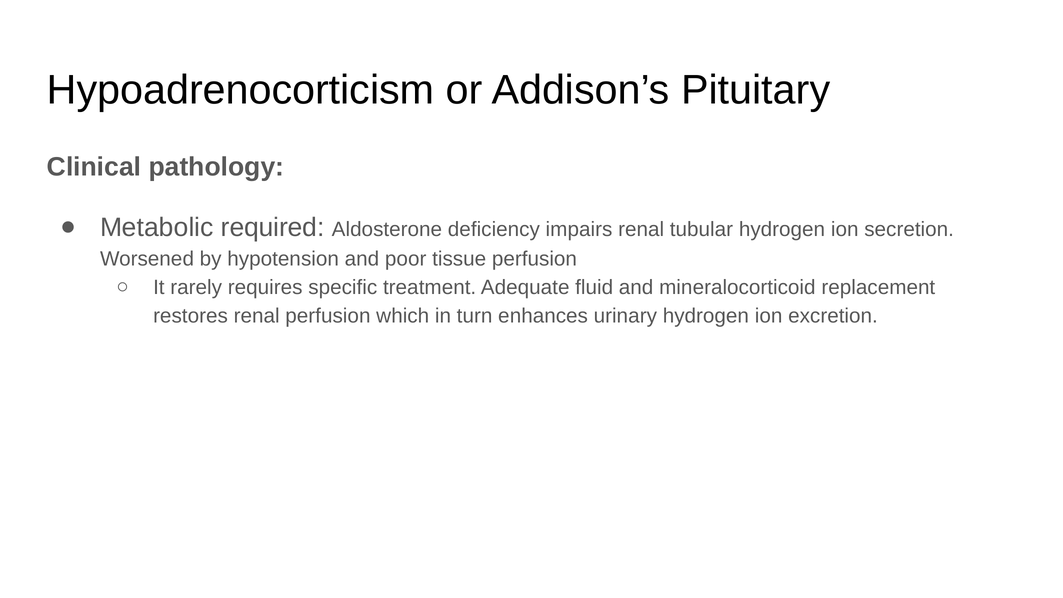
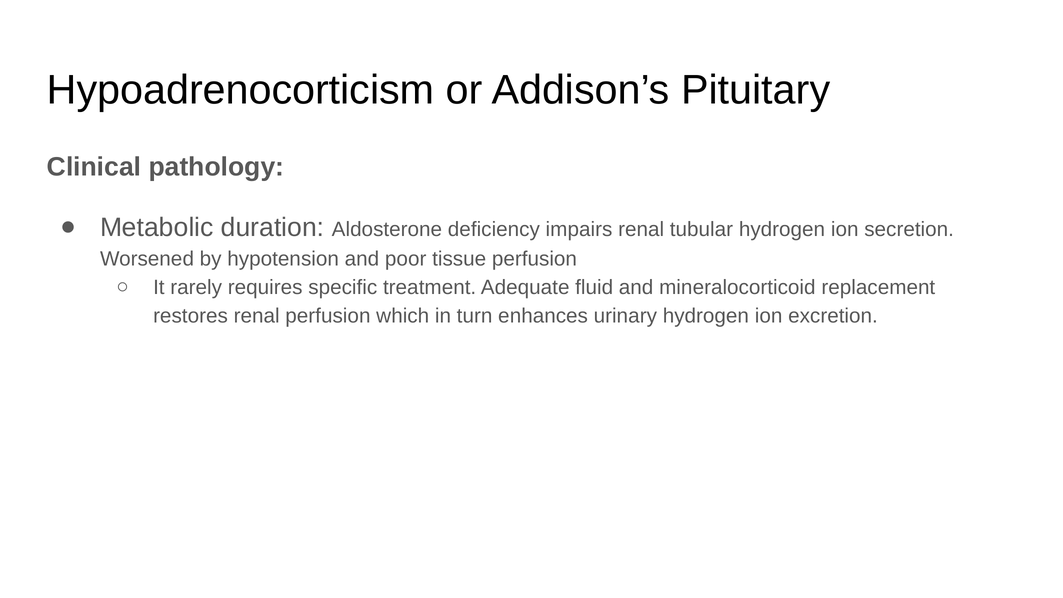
required: required -> duration (273, 227)
